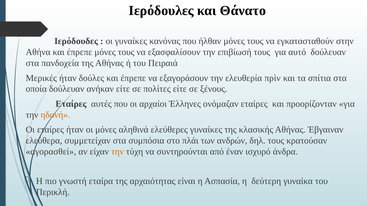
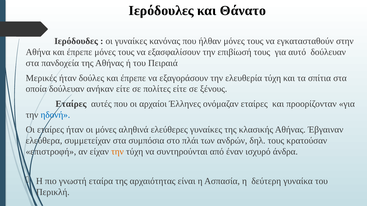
ελευθερία πρὶν: πρὶν -> τύχη (273, 78)
ηδονή colour: orange -> blue (55, 115)
αγορασθεί: αγορασθεί -> επιστροφή (51, 152)
